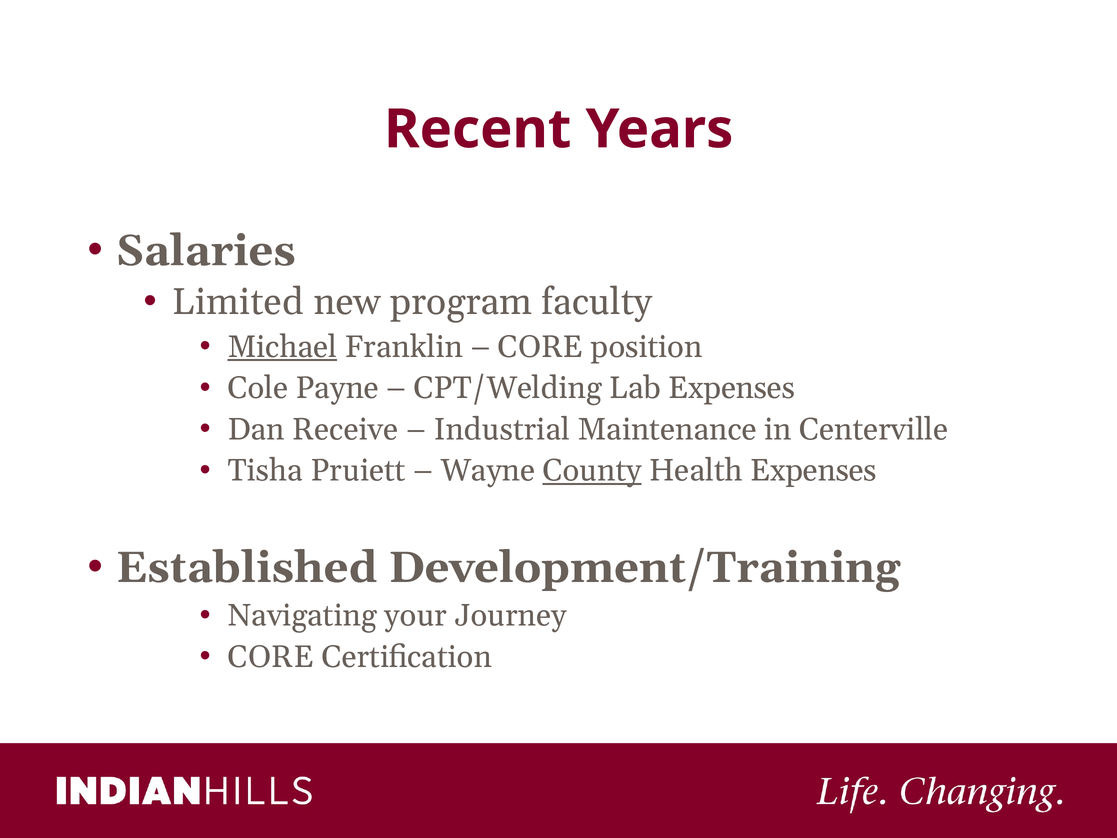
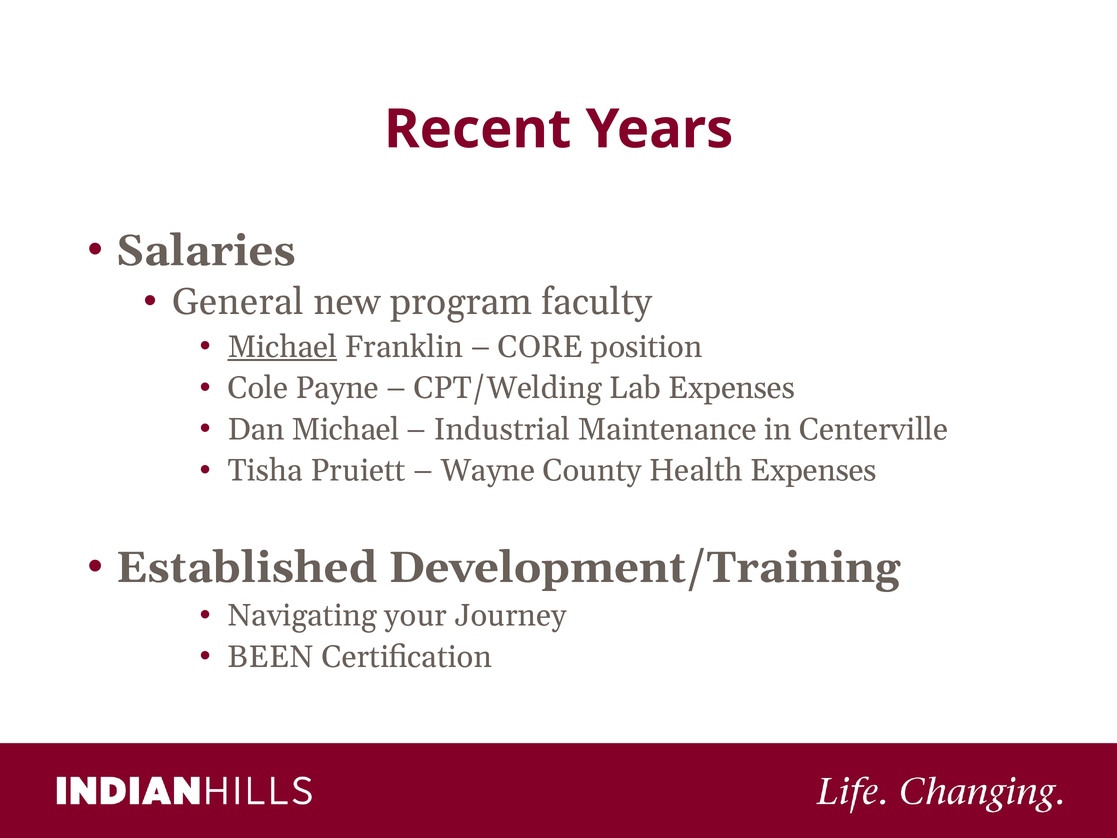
Limited: Limited -> General (238, 302)
Dan Receive: Receive -> Michael (346, 429)
County underline: present -> none (592, 470)
CORE: CORE -> BEEN (271, 657)
